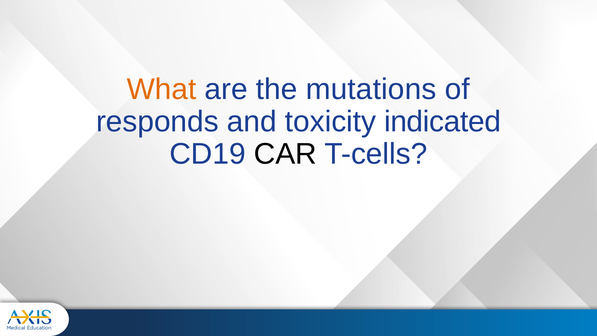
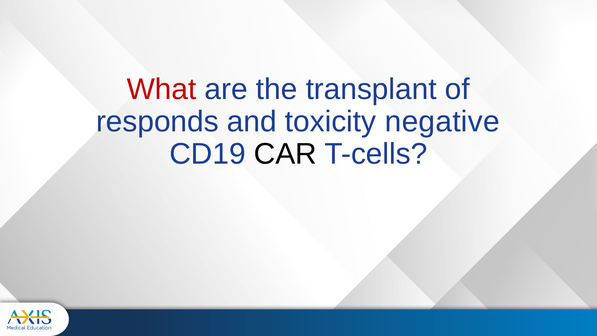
What colour: orange -> red (162, 89)
mutations: mutations -> transplant (371, 89)
indicated: indicated -> negative (442, 122)
